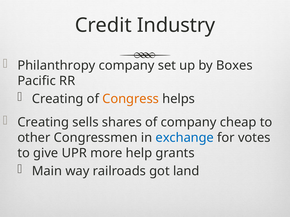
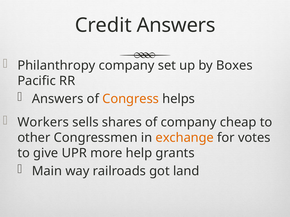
Credit Industry: Industry -> Answers (176, 25)
Creating: Creating -> Answers (58, 99)
Creating: Creating -> Workers (43, 123)
exchange colour: blue -> orange (185, 138)
